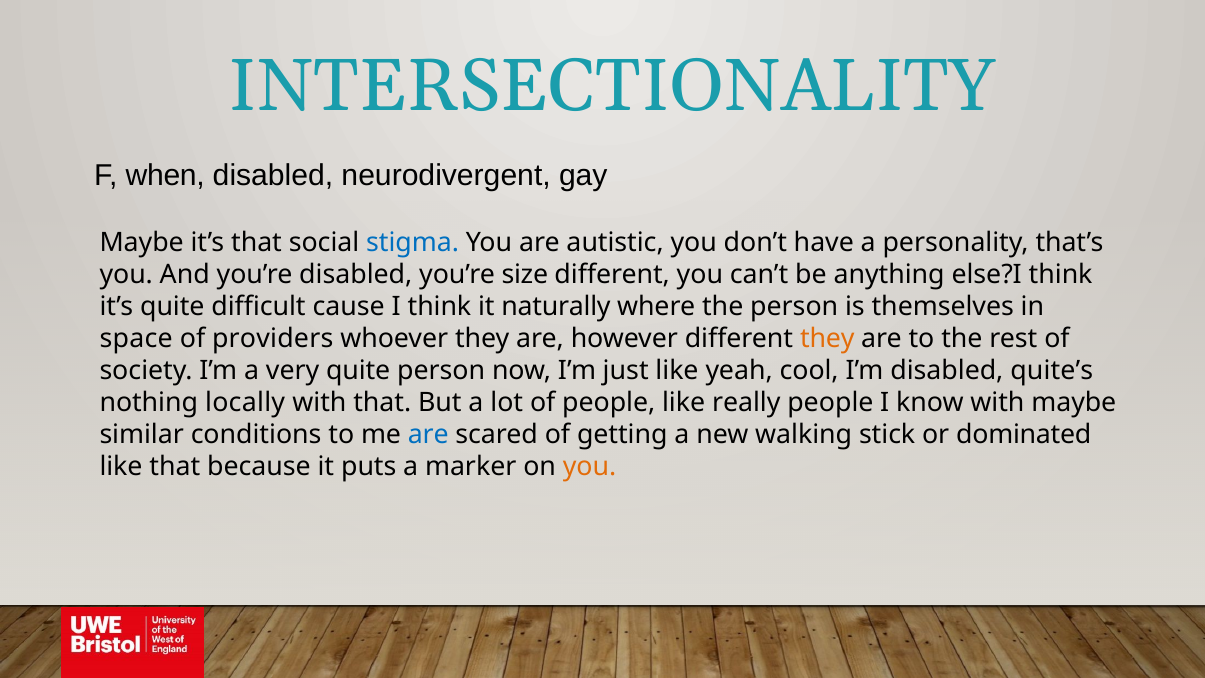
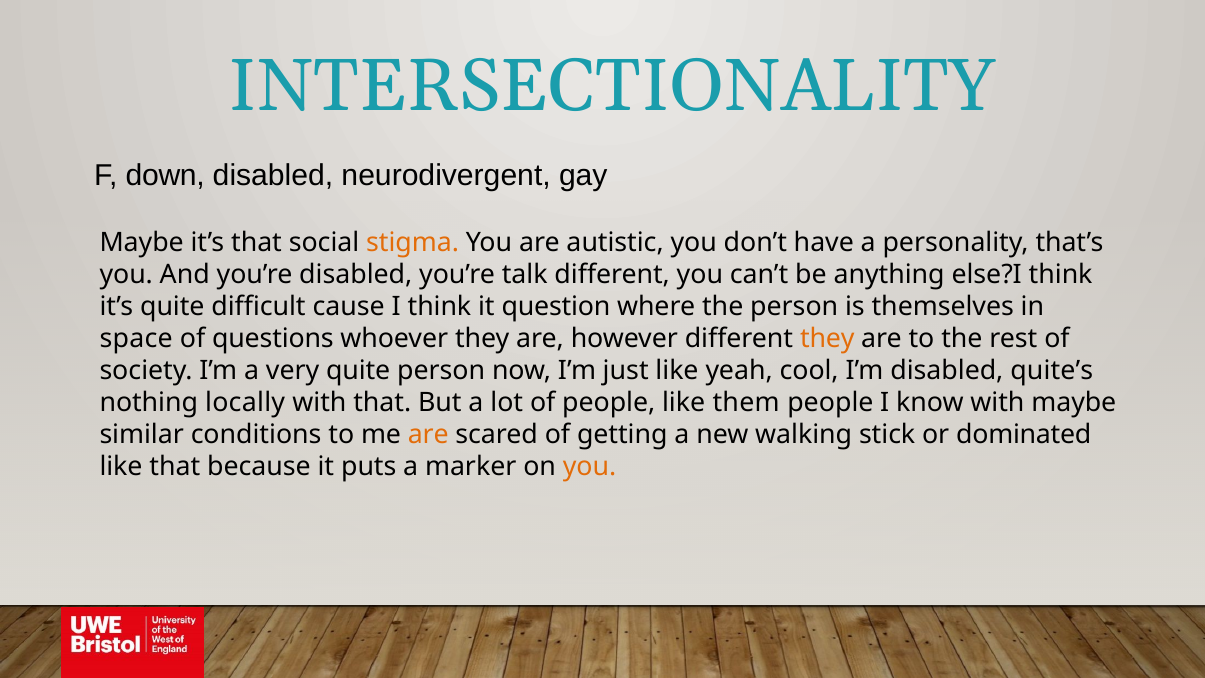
when: when -> down (165, 175)
stigma colour: blue -> orange (413, 242)
size: size -> talk (525, 274)
naturally: naturally -> question (556, 307)
providers: providers -> questions (273, 339)
really: really -> them (746, 403)
are colour: blue -> orange (428, 435)
